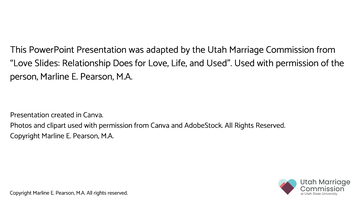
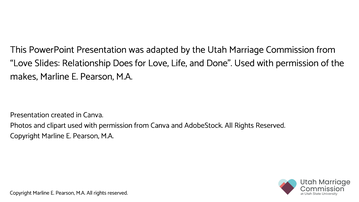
and Used: Used -> Done (219, 63)
person: person -> makes (24, 76)
